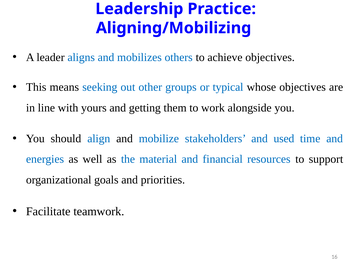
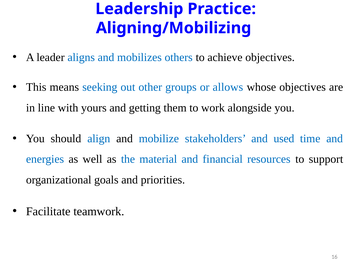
typical: typical -> allows (228, 87)
